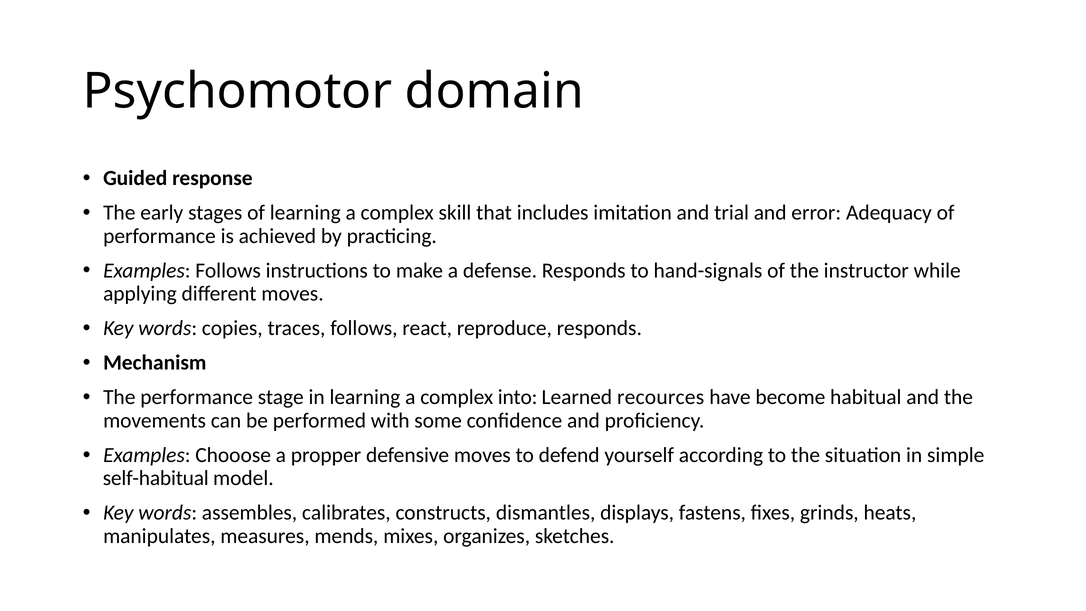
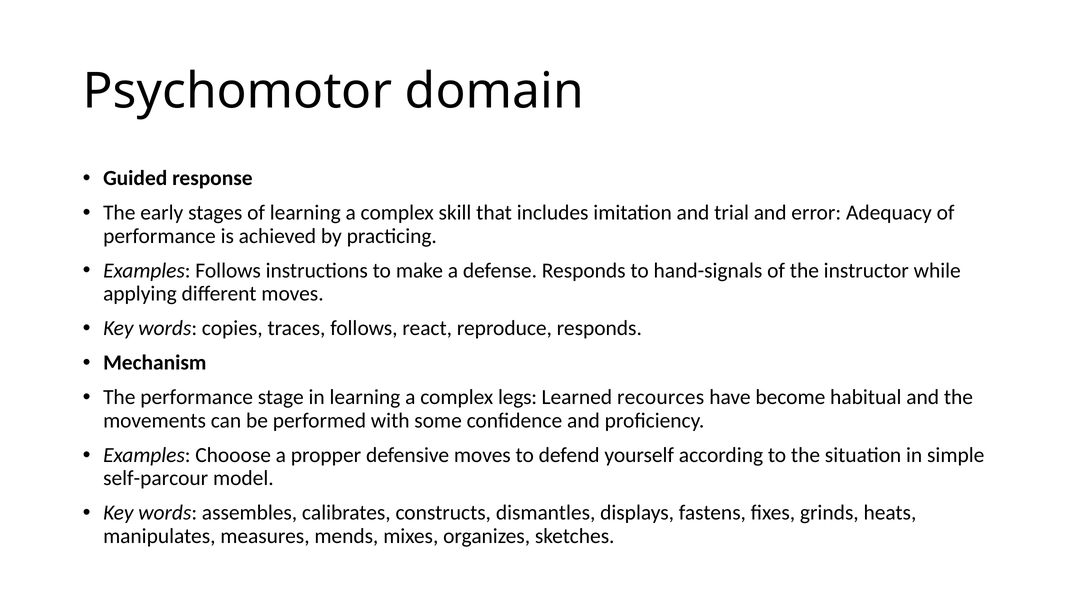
into: into -> legs (518, 397)
self-habitual: self-habitual -> self-parcour (156, 478)
